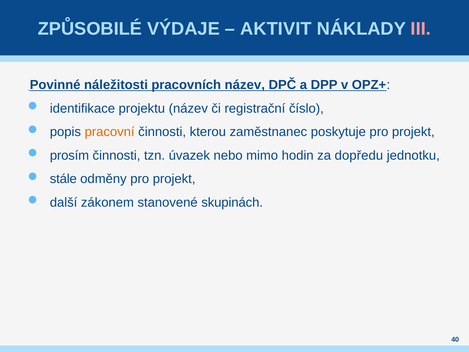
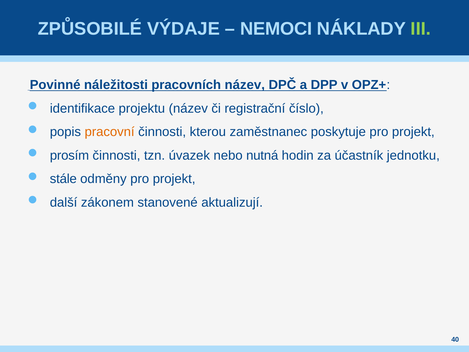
AKTIVIT: AKTIVIT -> NEMOCI (276, 29)
III colour: pink -> light green (421, 29)
mimo: mimo -> nutná (262, 155)
dopředu: dopředu -> účastník (359, 155)
skupinách: skupinách -> aktualizují (232, 202)
